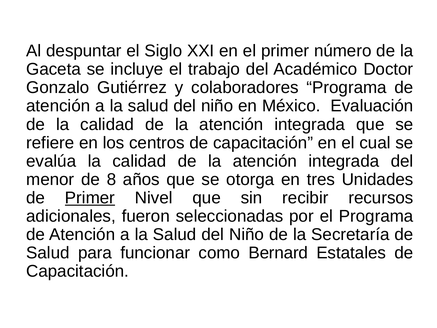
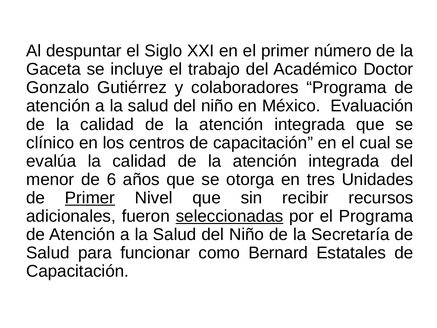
refiere: refiere -> clínico (50, 143)
8: 8 -> 6 (111, 179)
seleccionadas underline: none -> present (230, 216)
